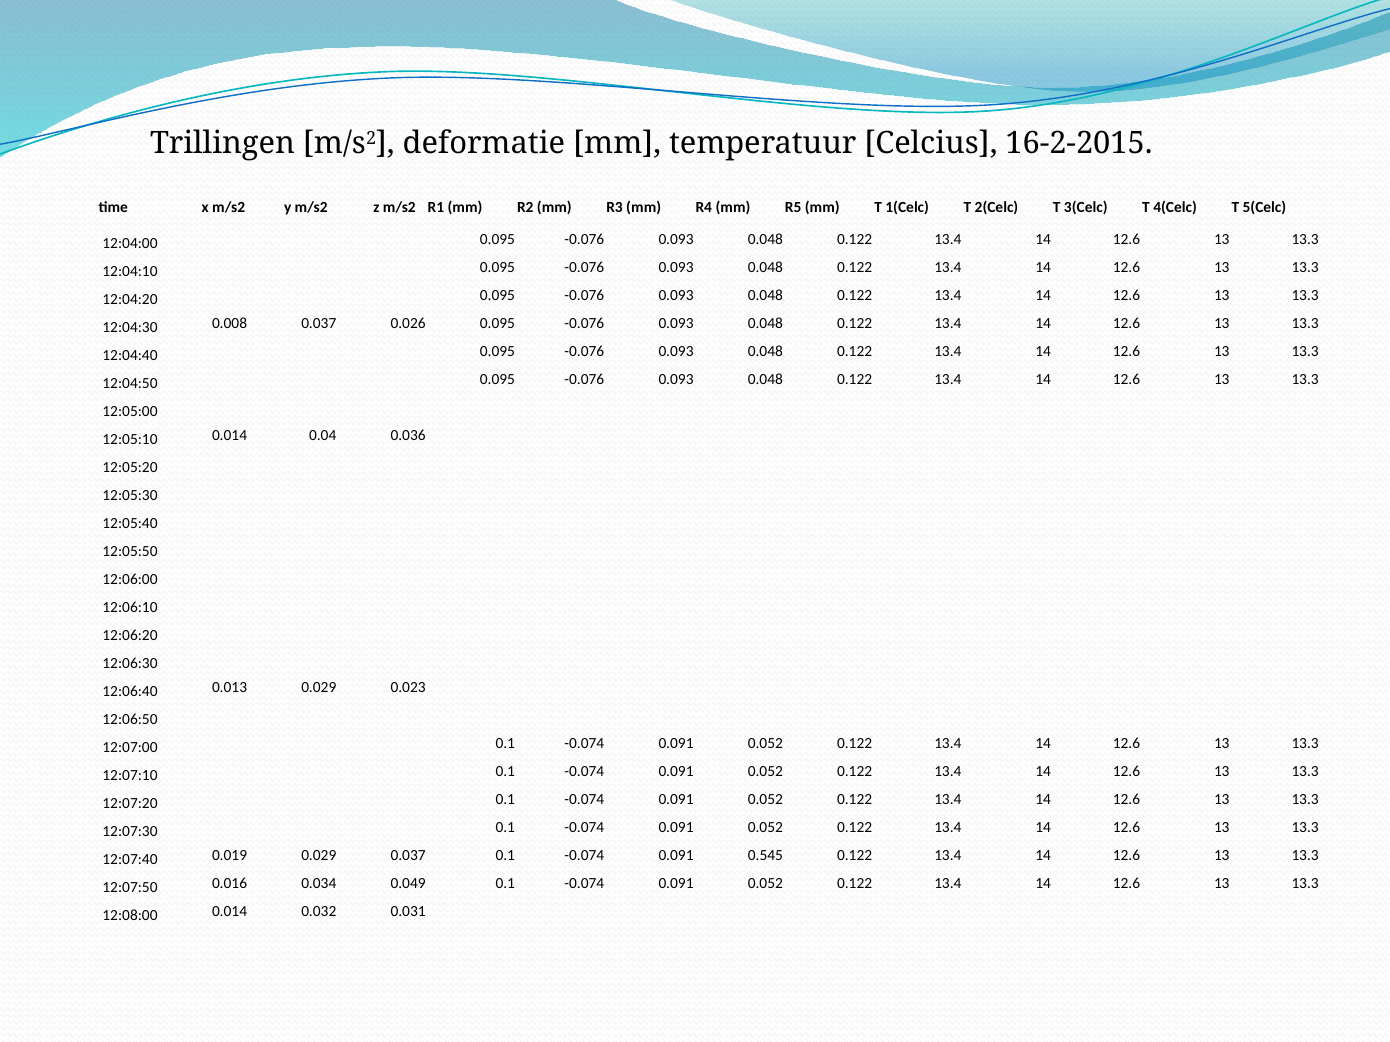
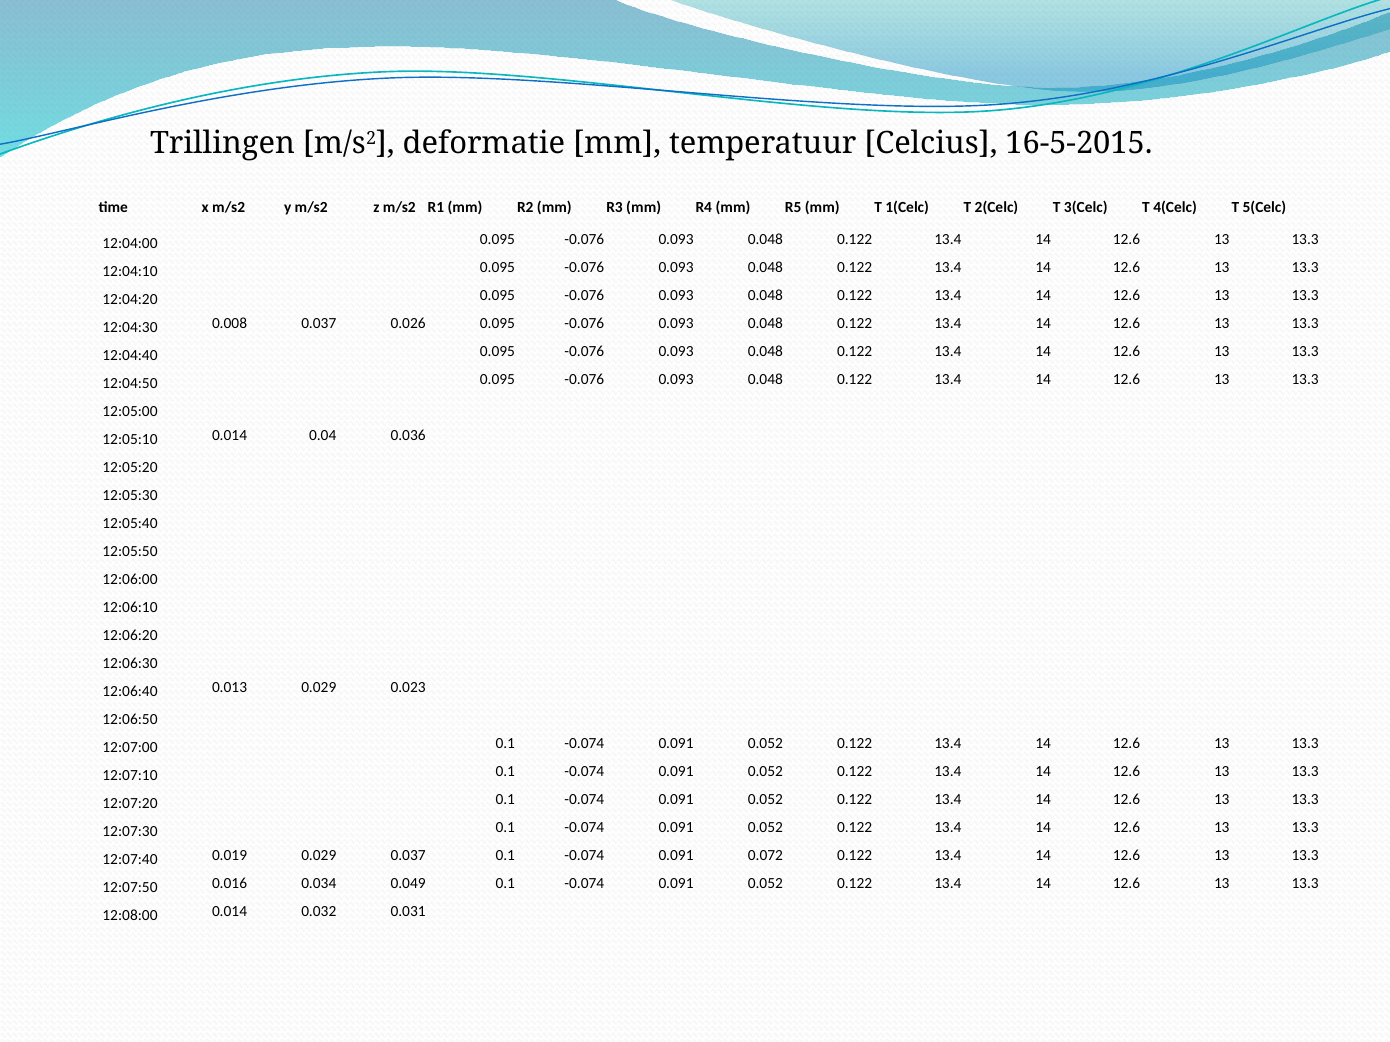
16-2-2015: 16-2-2015 -> 16-5-2015 (1079, 143)
0.545: 0.545 -> 0.072 (765, 856)
